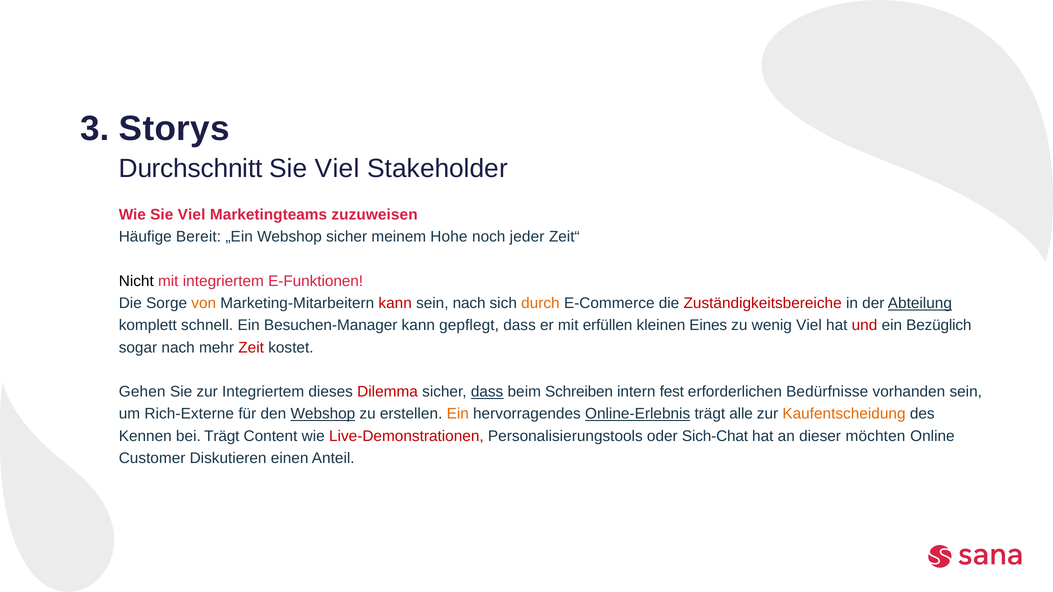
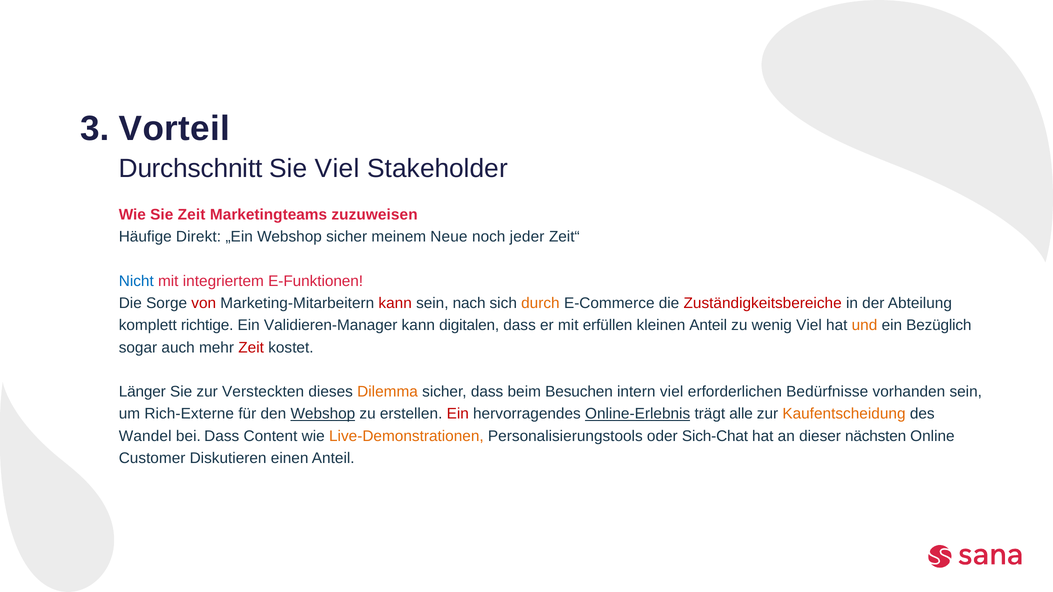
Storys: Storys -> Vorteil (174, 129)
Wie Sie Viel: Viel -> Zeit (192, 215)
Bereit: Bereit -> Direkt (199, 237)
Hohe: Hohe -> Neue (449, 237)
Nicht colour: black -> blue (136, 281)
von colour: orange -> red (204, 303)
Abteilung underline: present -> none (920, 303)
schnell: schnell -> richtige (207, 326)
Besuchen-Manager: Besuchen-Manager -> Validieren-Manager (331, 326)
gepflegt: gepflegt -> digitalen (469, 326)
kleinen Eines: Eines -> Anteil (708, 326)
und colour: red -> orange (865, 326)
sogar nach: nach -> auch (178, 348)
Gehen: Gehen -> Länger (142, 392)
zur Integriertem: Integriertem -> Versteckten (263, 392)
Dilemma colour: red -> orange (388, 392)
dass underline: present -> none (487, 392)
Schreiben: Schreiben -> Besuchen (579, 392)
intern fest: fest -> viel (672, 392)
Ein colour: orange -> red (458, 414)
Kennen: Kennen -> Wandel (145, 436)
bei Trägt: Trägt -> Dass (222, 436)
Live-Demonstrationen colour: red -> orange (406, 436)
möchten: möchten -> nächsten (876, 436)
